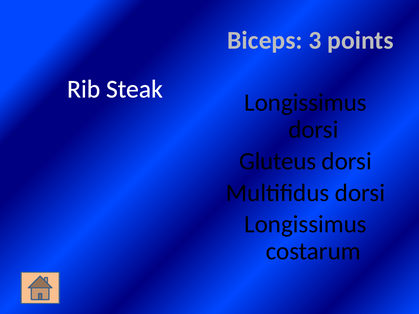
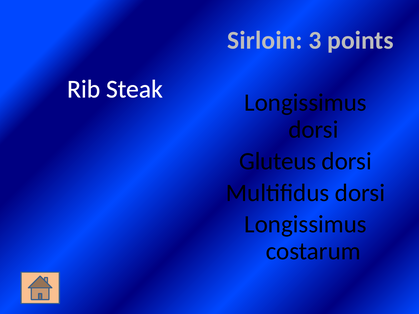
Biceps: Biceps -> Sirloin (265, 41)
